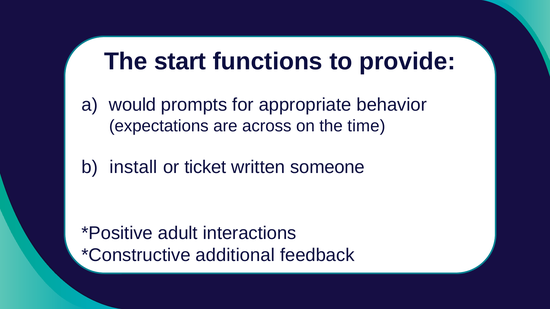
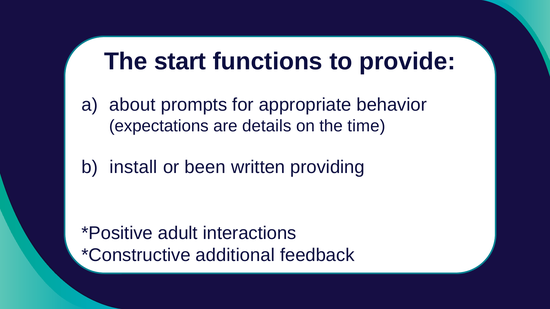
would: would -> about (132, 105)
across: across -> details (267, 126)
ticket: ticket -> been (205, 167)
someone: someone -> providing (327, 167)
